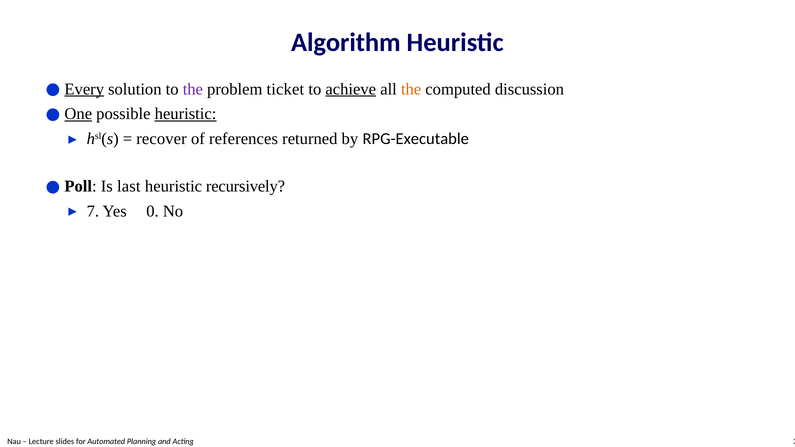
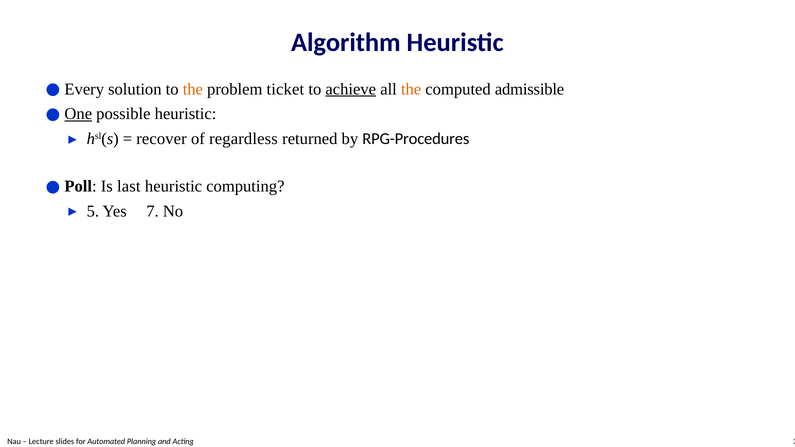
Every underline: present -> none (84, 89)
the colour: purple -> orange (193, 89)
discussion: discussion -> admissible (530, 89)
heuristic underline: present -> none (186, 114)
references: references -> regardless (243, 139)
RPG-Executable: RPG-Executable -> RPG-Procedures (416, 139)
recursively: recursively -> computing (245, 186)
7: 7 -> 5 (93, 211)
0: 0 -> 7 (153, 211)
